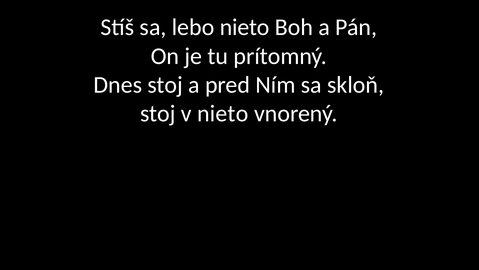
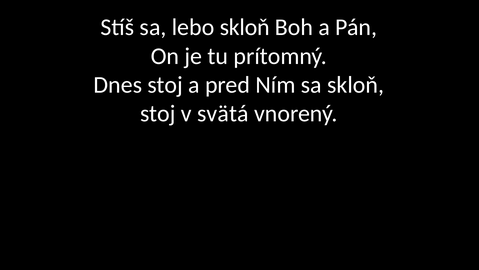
lebo nieto: nieto -> skloň (245, 27)
v nieto: nieto -> svätá (223, 113)
